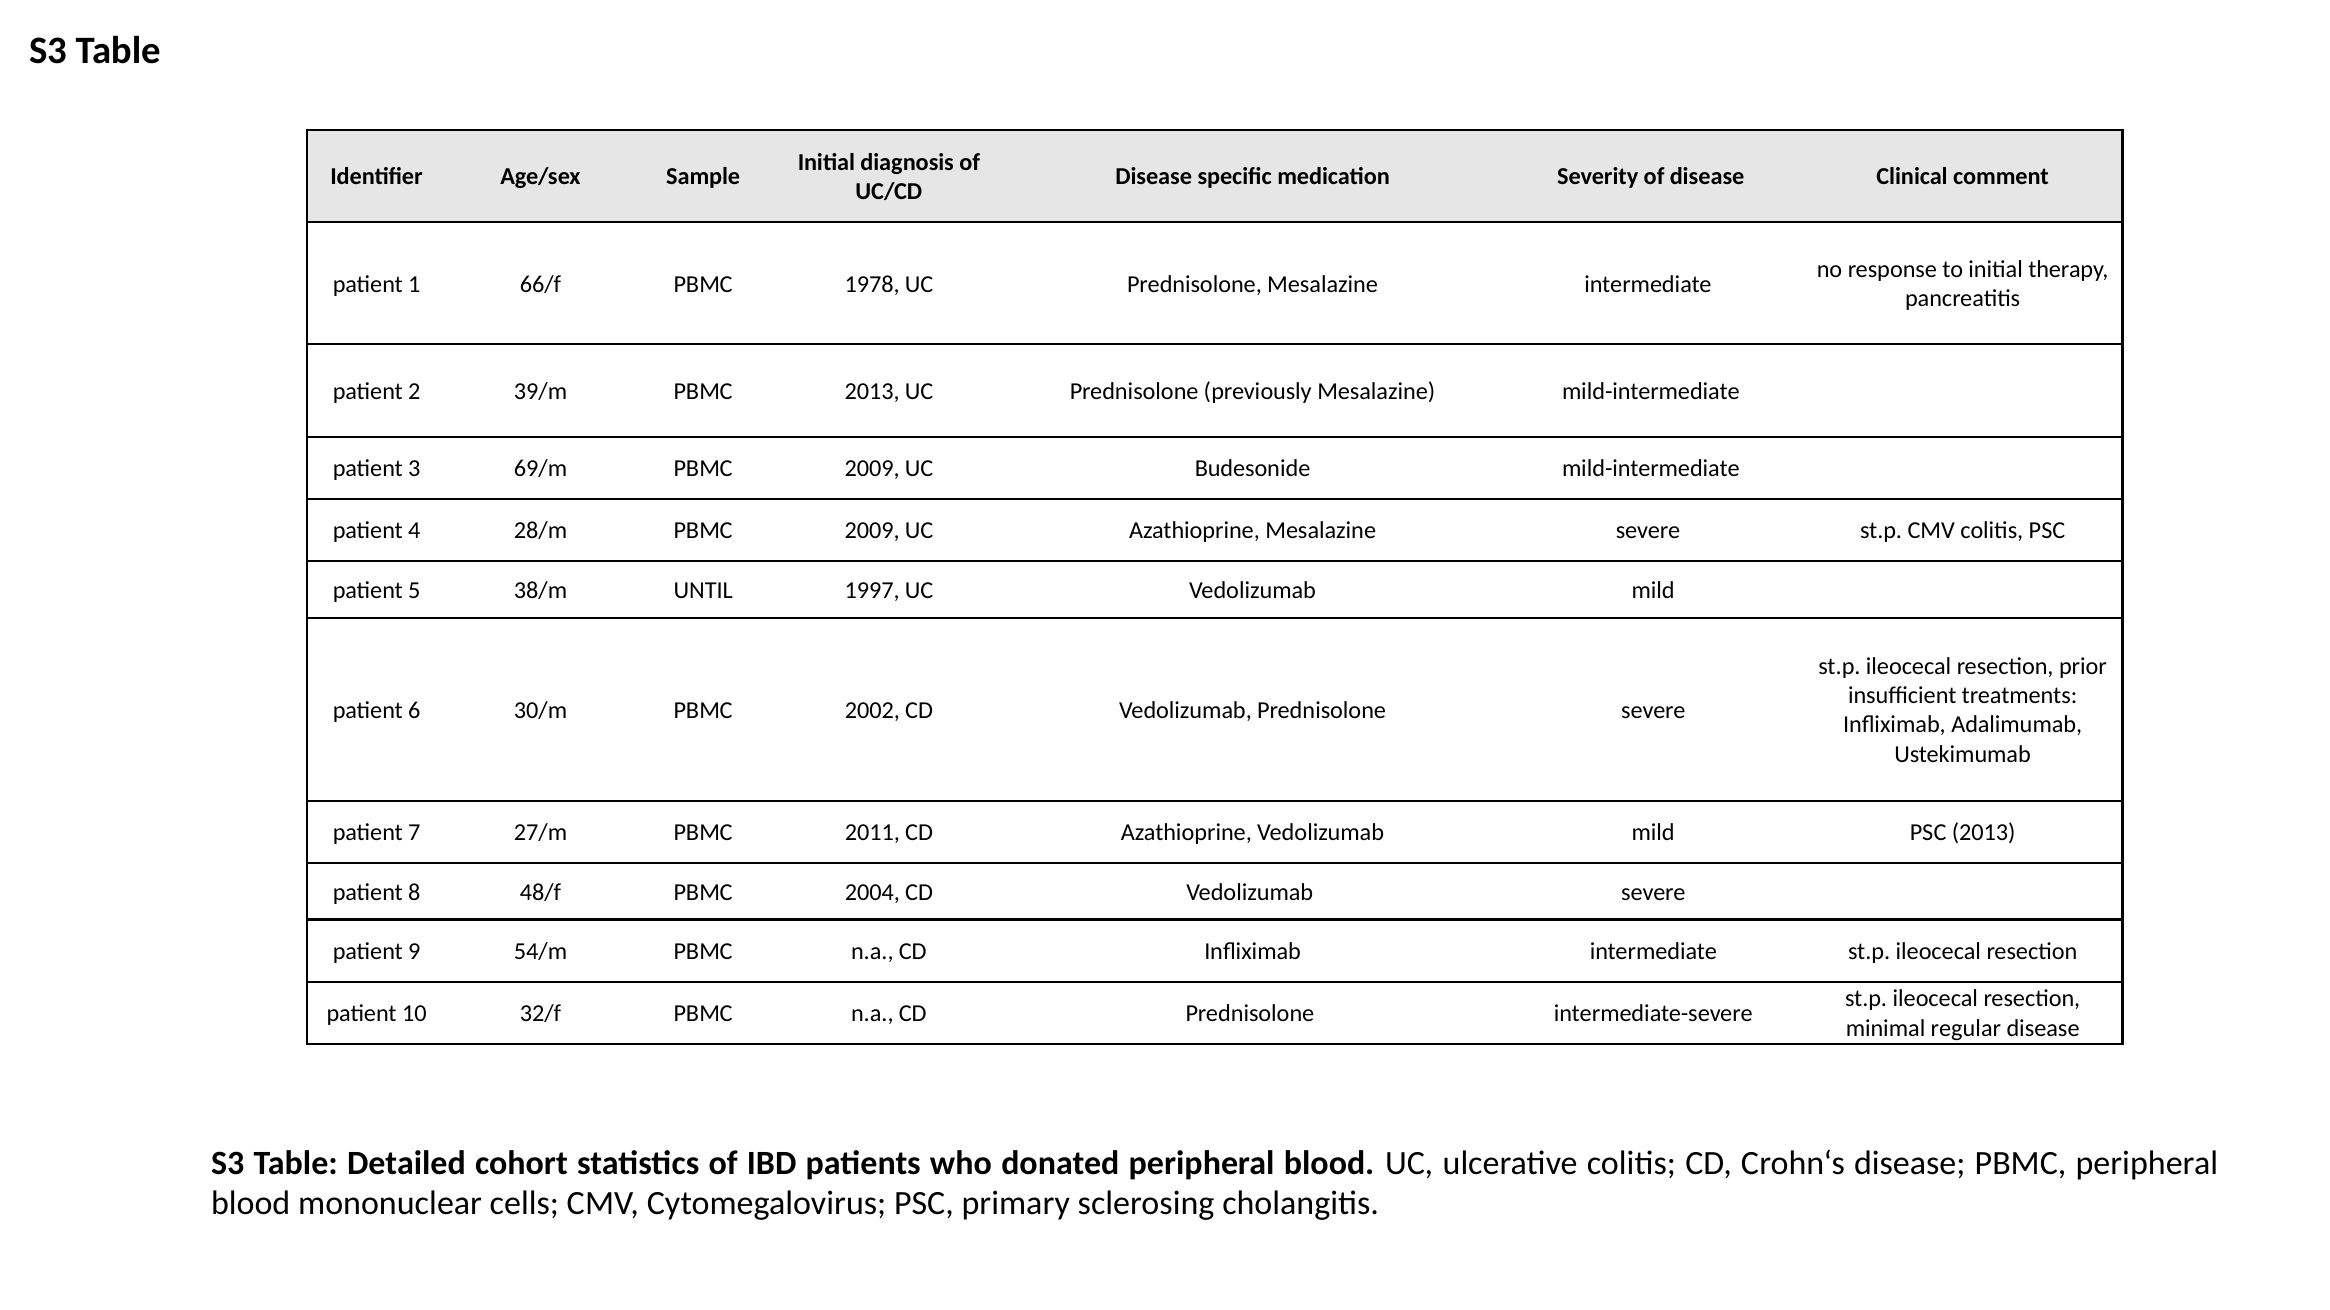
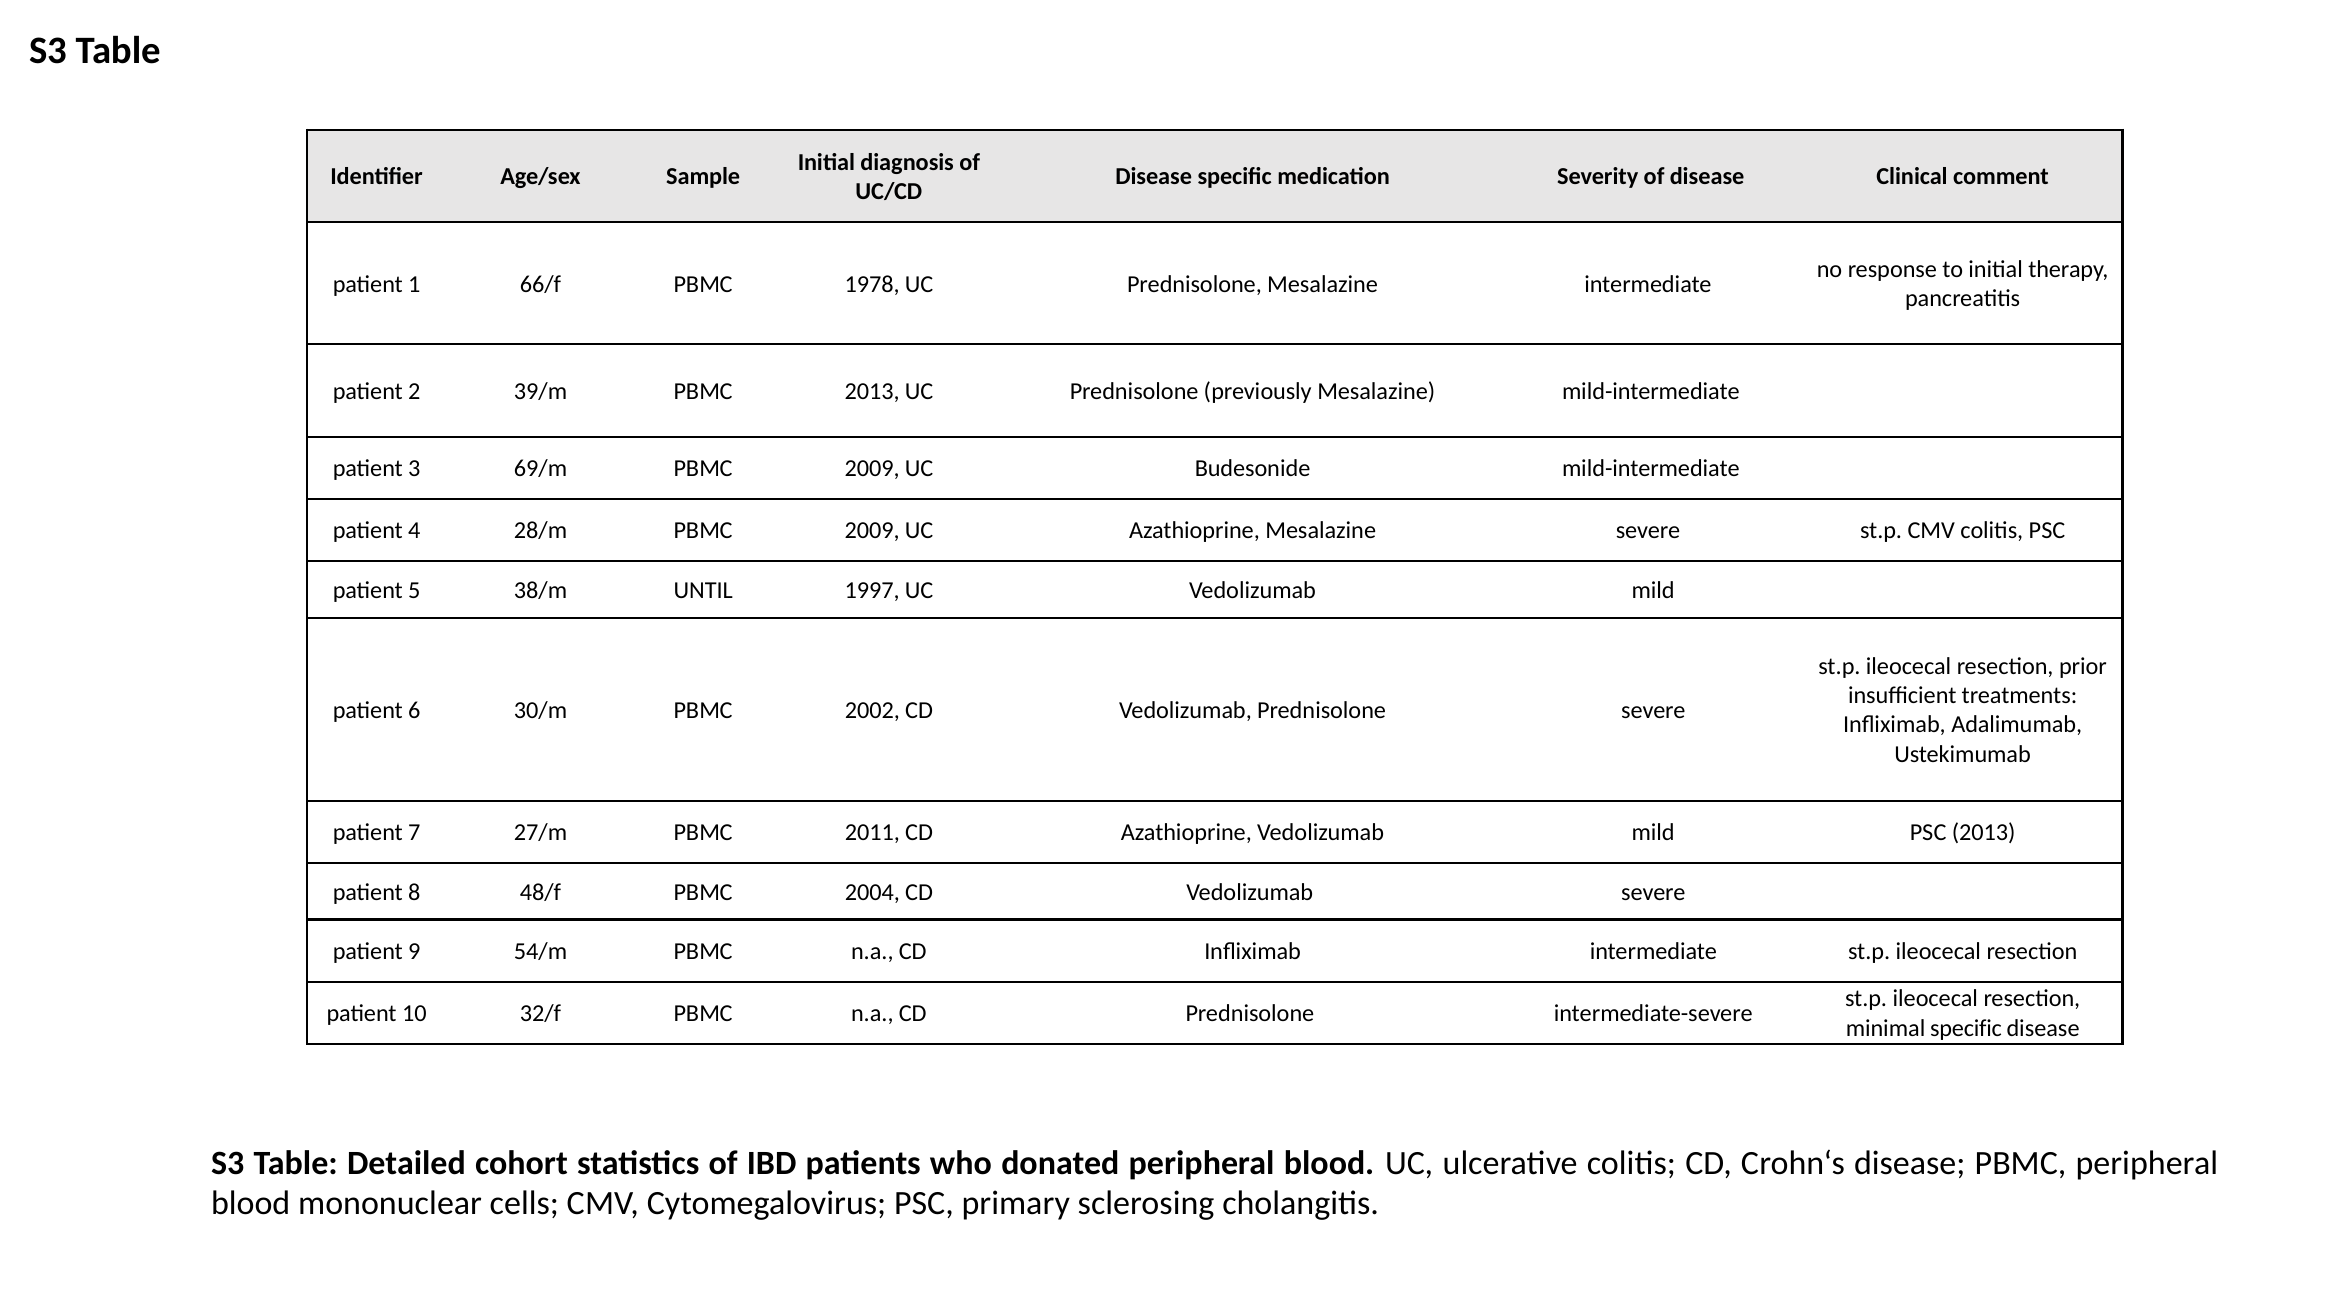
minimal regular: regular -> specific (1966, 1029)
